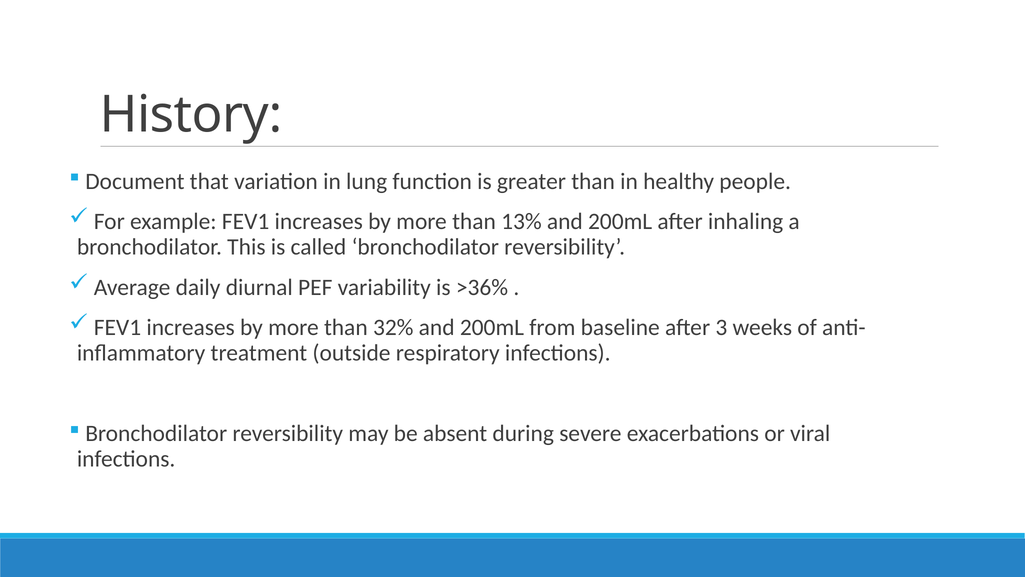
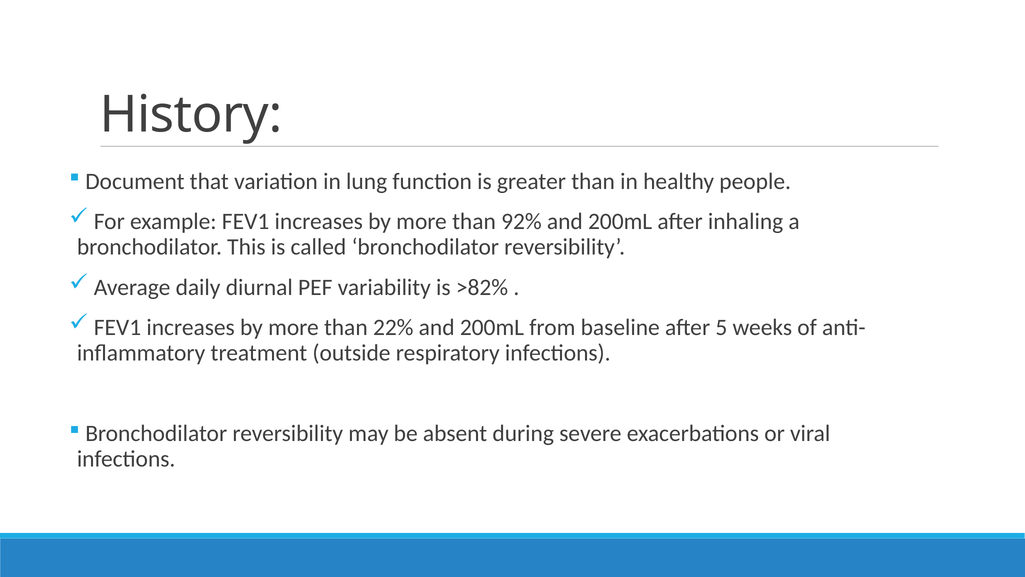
13%: 13% -> 92% (521, 221)
>36%: >36% -> >82% (482, 287)
32%: 32% -> 22% (393, 327)
3: 3 -> 5 (721, 327)
